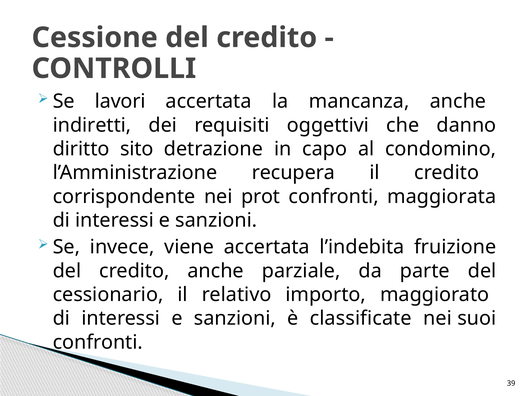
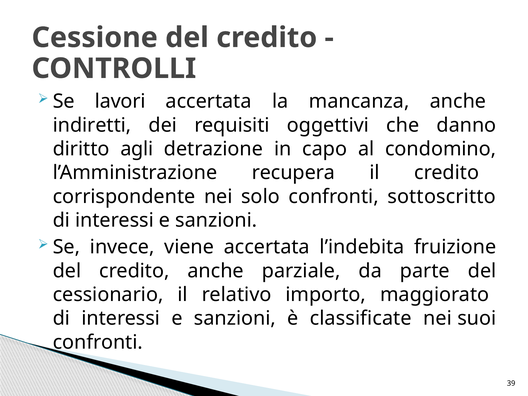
sito: sito -> agli (137, 149)
prot: prot -> solo (260, 197)
maggiorata: maggiorata -> sottoscritto (442, 197)
